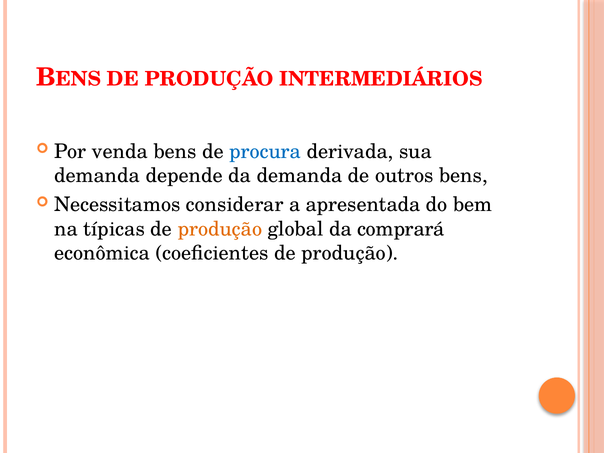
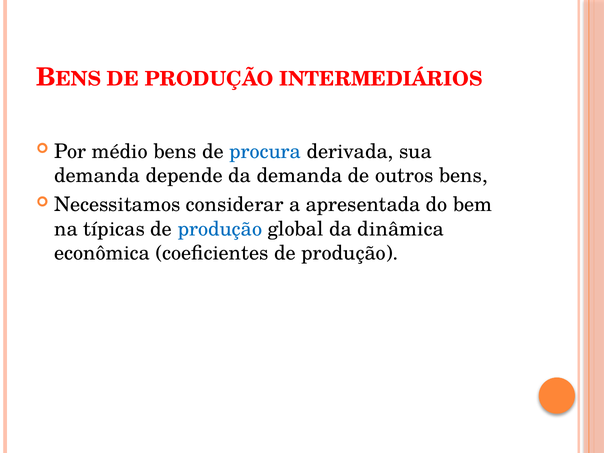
venda: venda -> médio (120, 151)
produção colour: orange -> blue (220, 229)
comprará: comprará -> dinâmica (401, 229)
